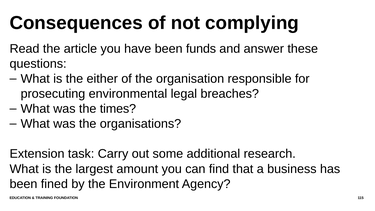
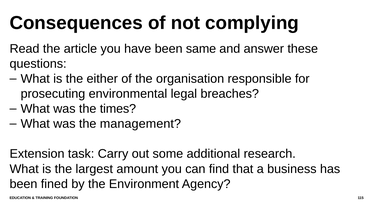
funds: funds -> same (201, 49)
organisations: organisations -> management (140, 124)
